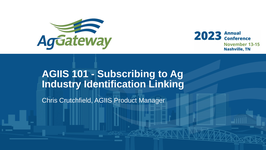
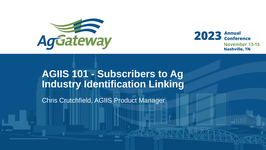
Subscribing: Subscribing -> Subscribers (126, 74)
